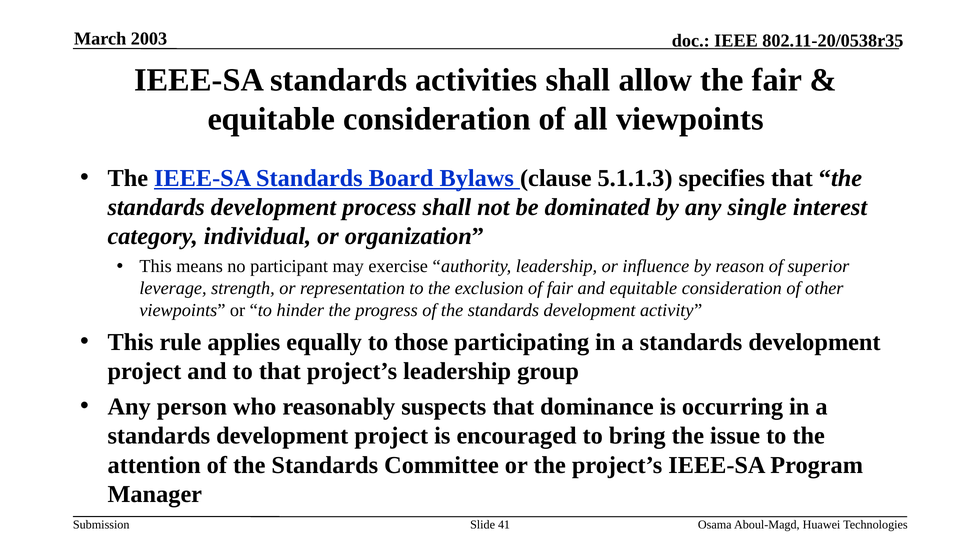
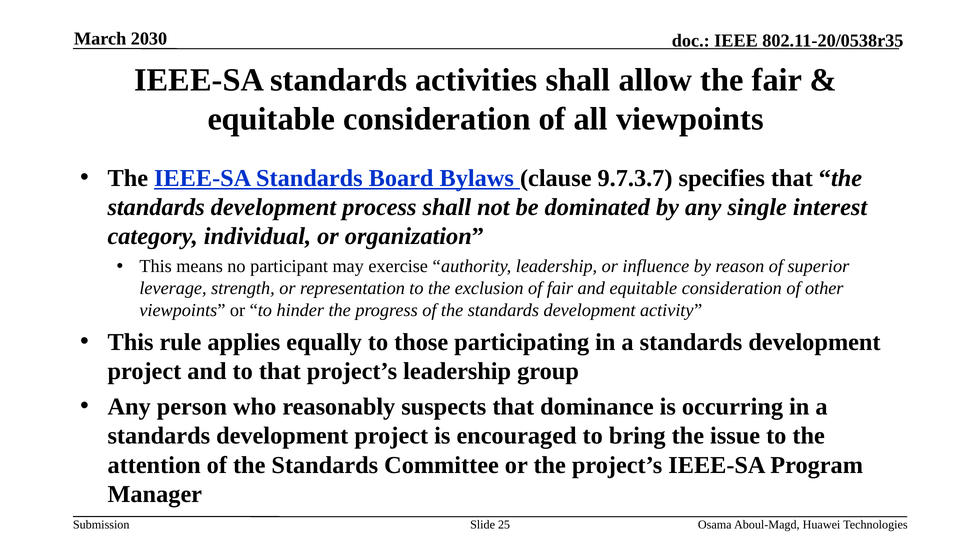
2003: 2003 -> 2030 (149, 39)
5.1.1.3: 5.1.1.3 -> 9.7.3.7 (635, 178)
41: 41 -> 25 (504, 524)
